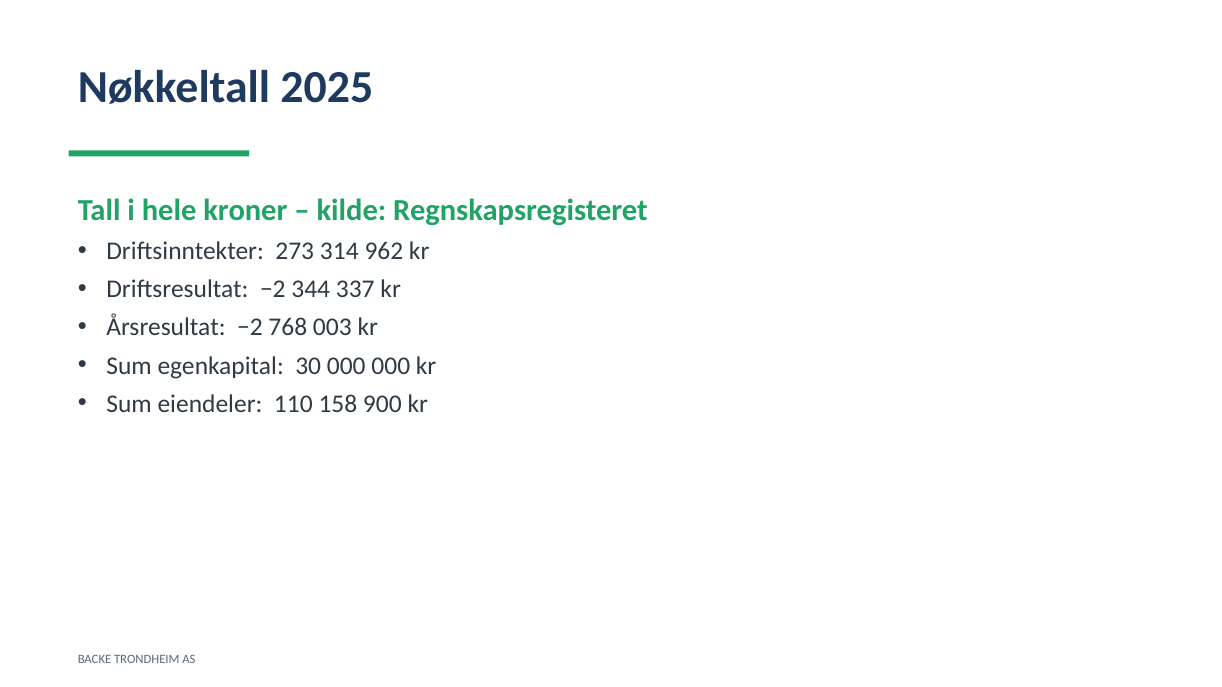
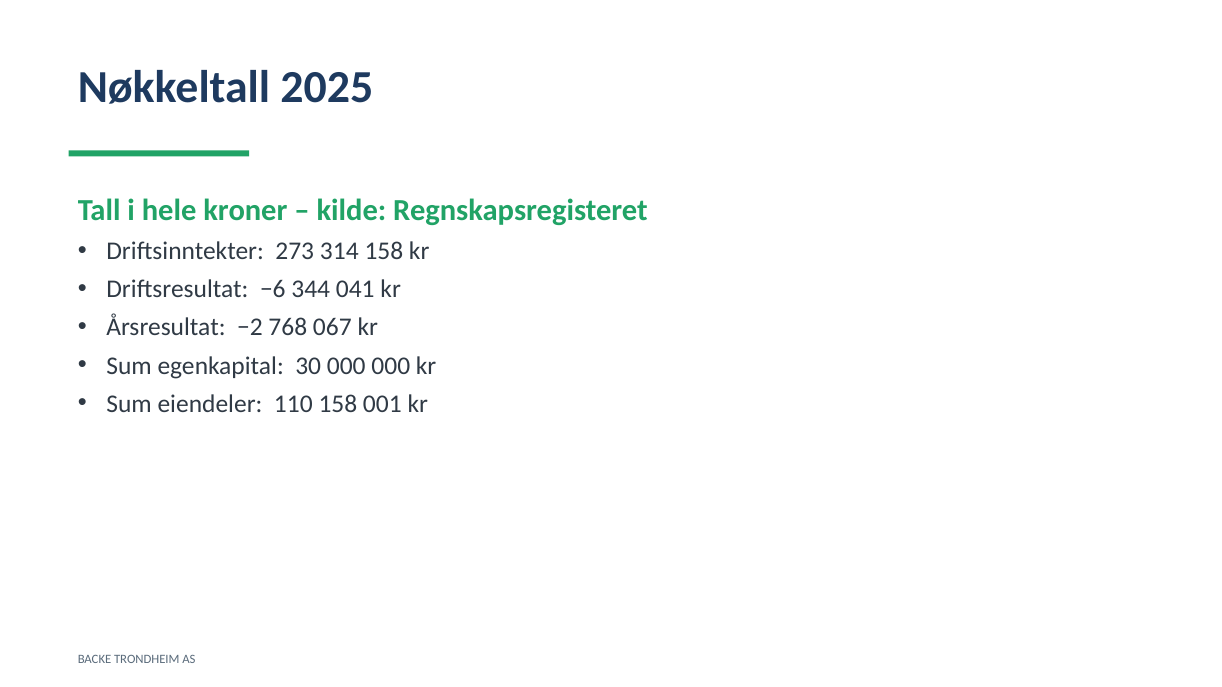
314 962: 962 -> 158 (384, 251)
Driftsresultat −2: −2 -> −6 (273, 289)
337: 337 -> 041 (355, 289)
003: 003 -> 067 (332, 328)
900: 900 -> 001 (382, 404)
